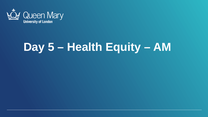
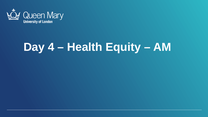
5: 5 -> 4 (51, 47)
